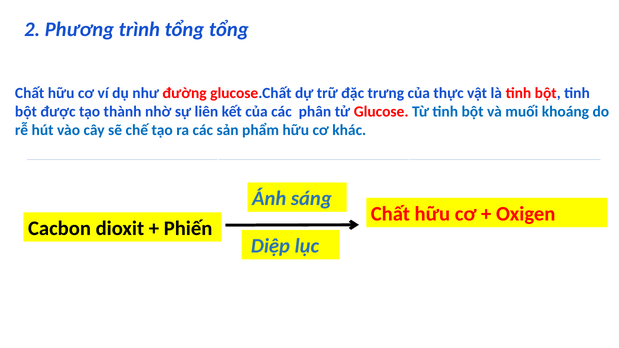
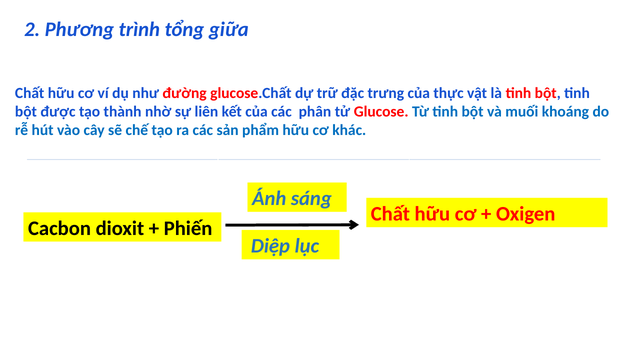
tổng tổng: tổng -> giữa (229, 30)
